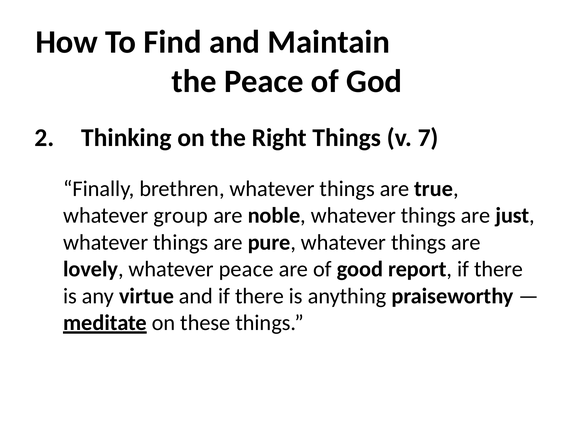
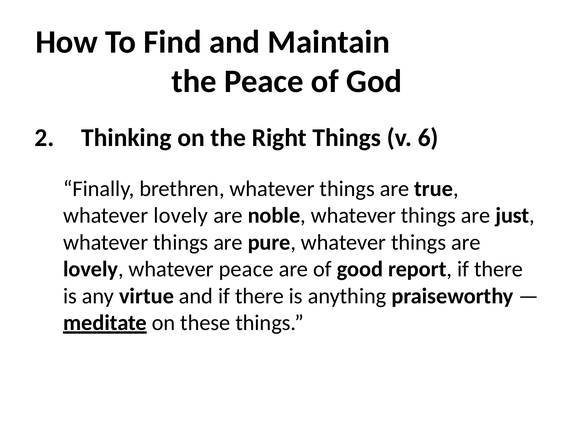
7: 7 -> 6 (428, 138)
whatever group: group -> lovely (181, 215)
